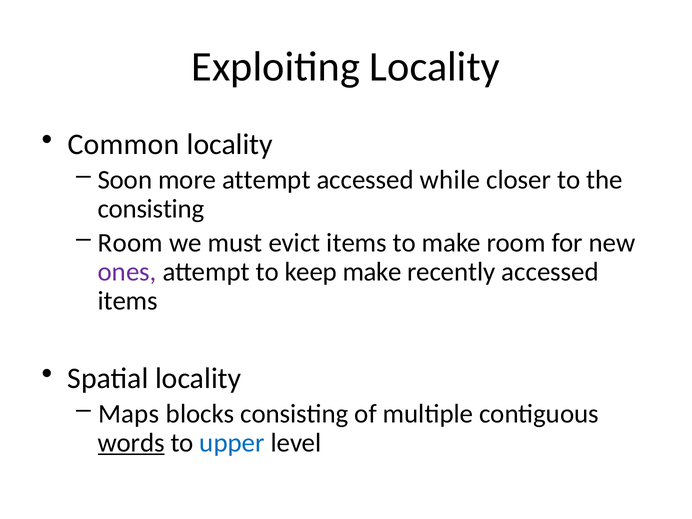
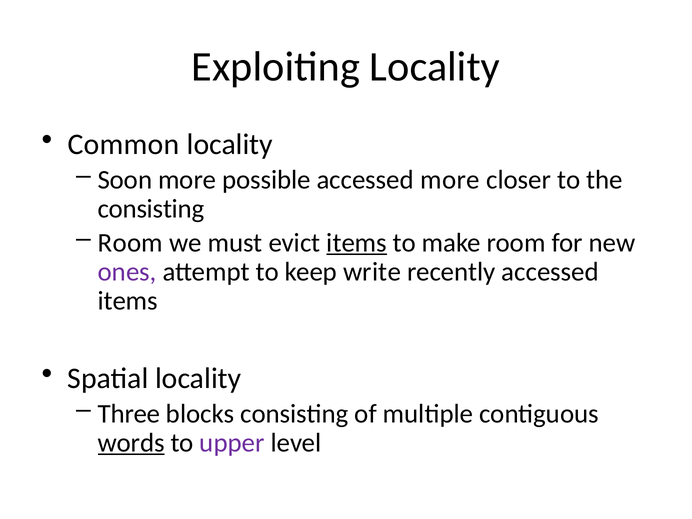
more attempt: attempt -> possible (266, 180)
accessed while: while -> more (450, 180)
items underline: none -> present (357, 243)
keep make: make -> write (372, 272)
Maps: Maps -> Three (129, 414)
upper colour: blue -> purple (232, 443)
